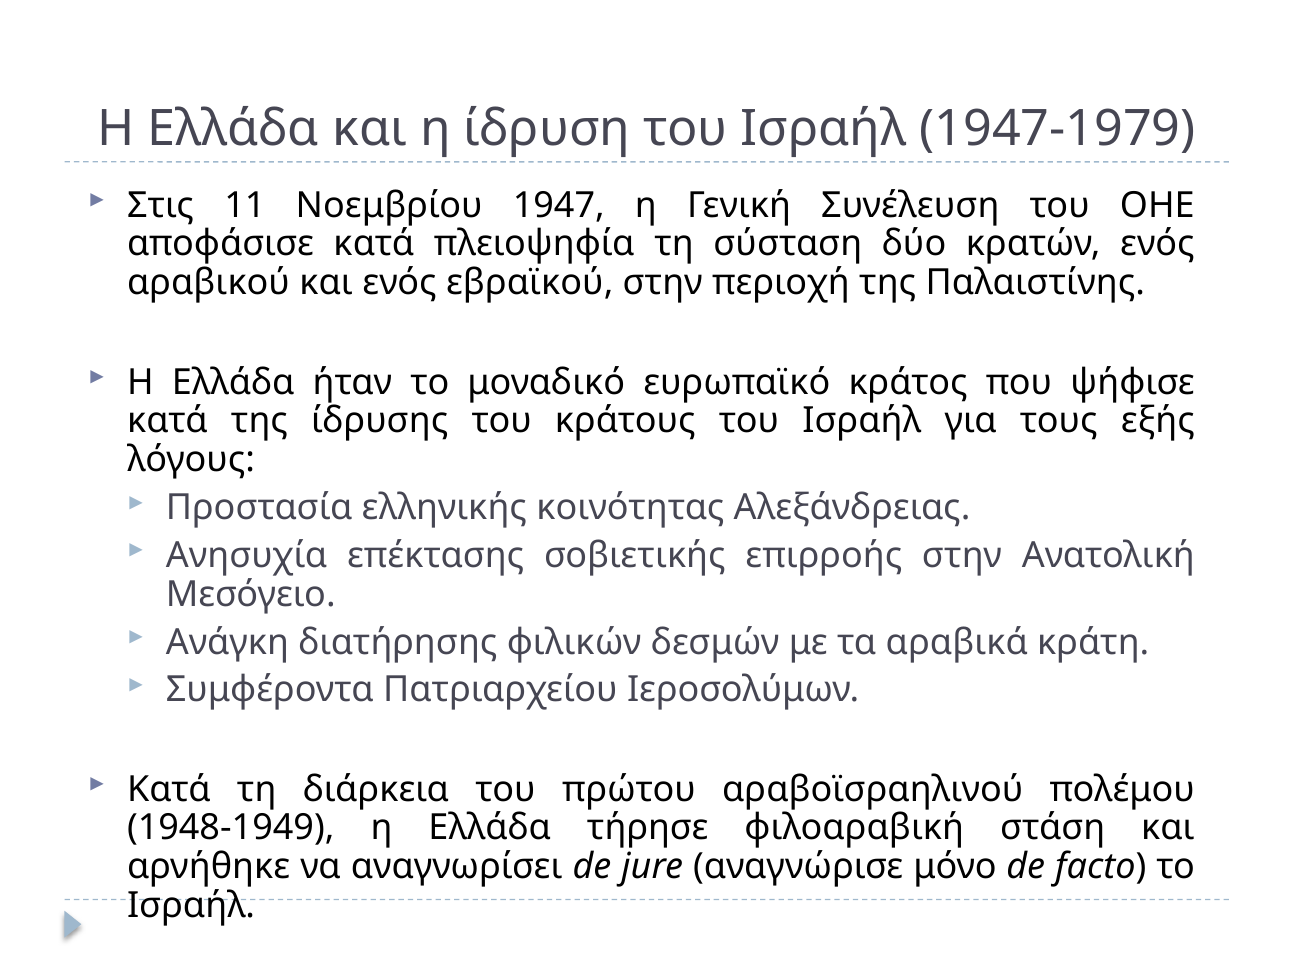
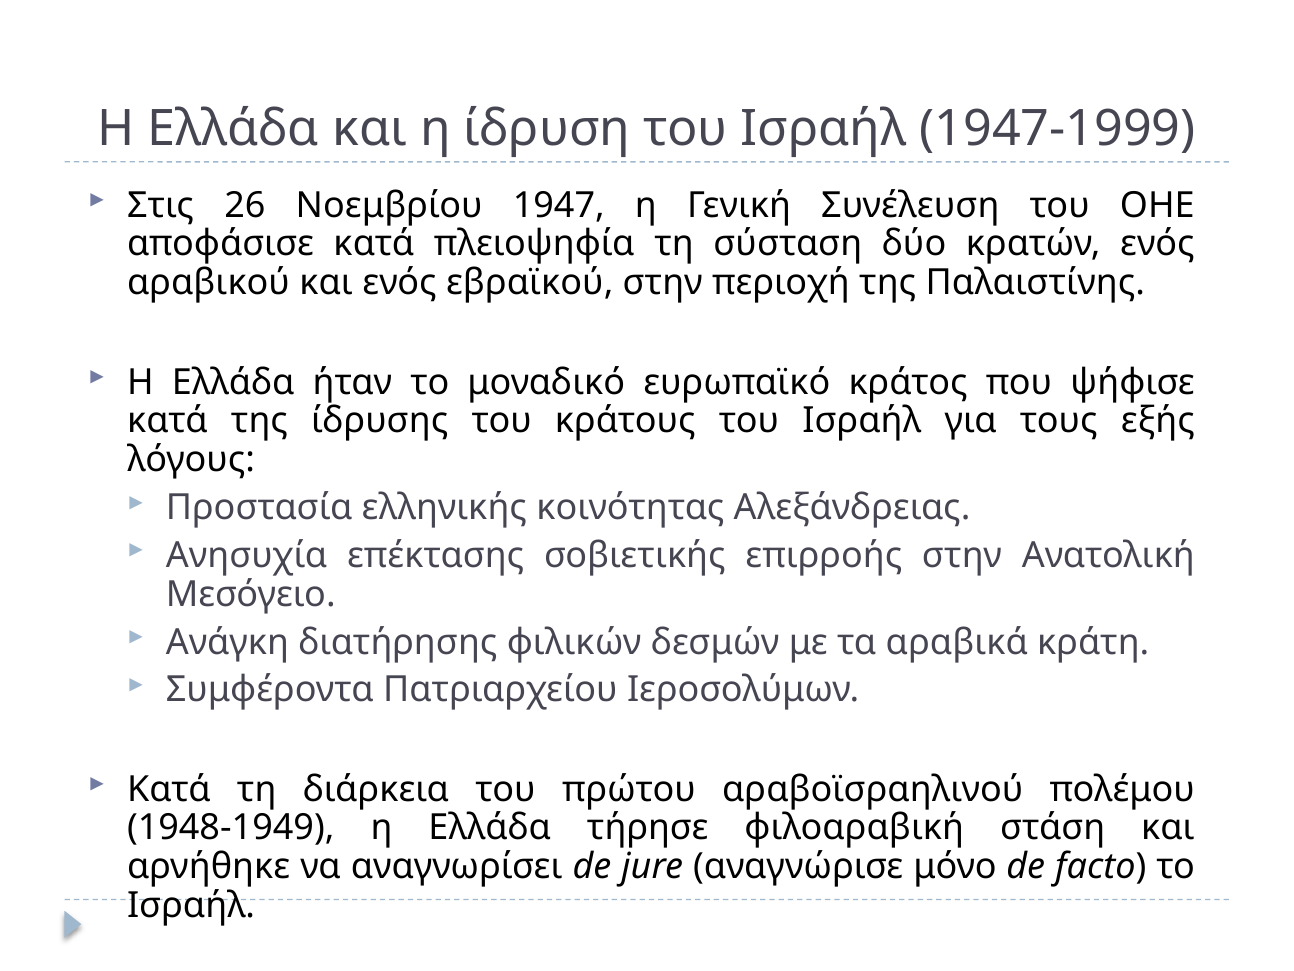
1947-1979: 1947-1979 -> 1947-1999 (1058, 129)
11: 11 -> 26 (245, 205)
